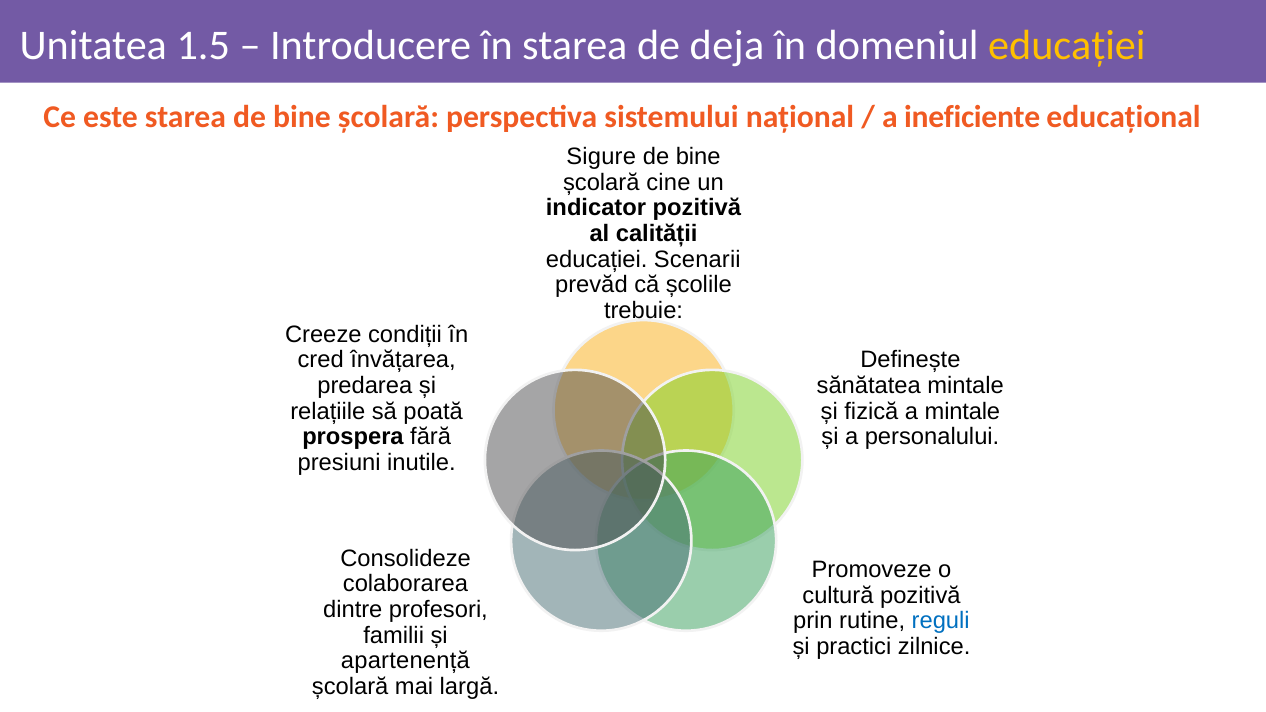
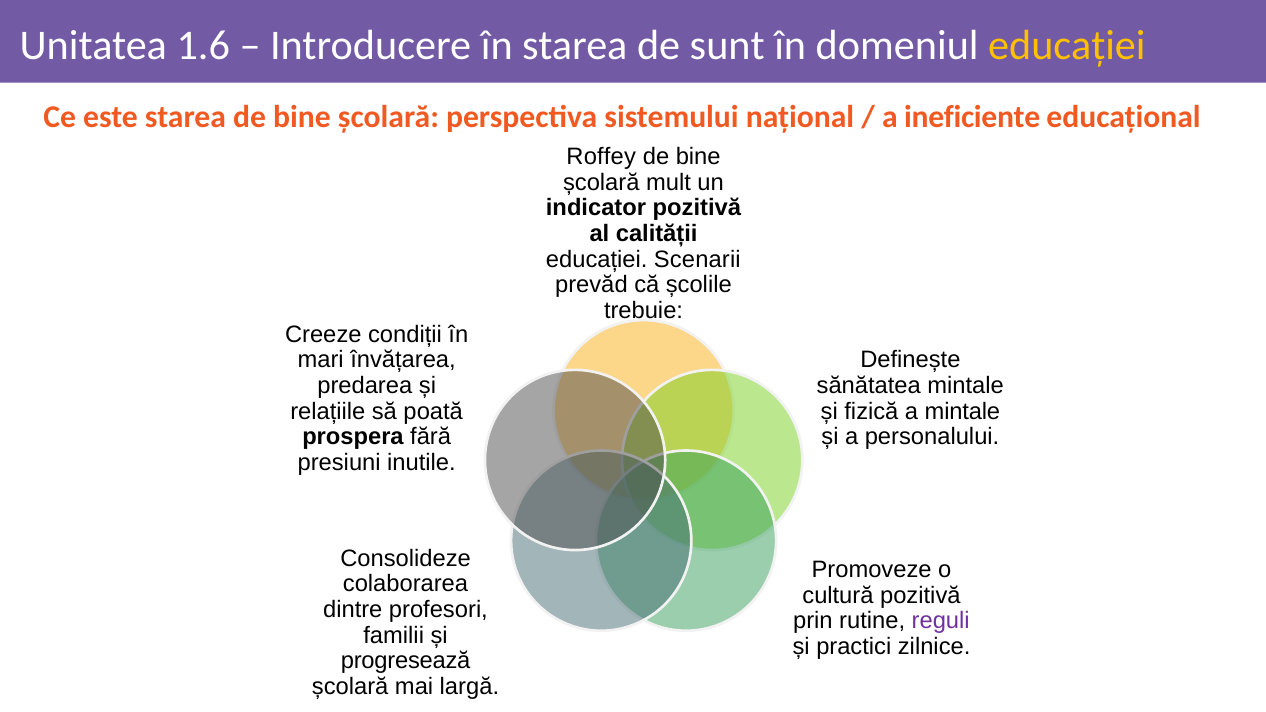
1.5: 1.5 -> 1.6 (203, 45)
deja: deja -> sunt (727, 45)
Sigure: Sigure -> Roffey (601, 157)
cine: cine -> mult (669, 182)
cred: cred -> mari (321, 360)
reguli colour: blue -> purple (941, 621)
apartenență: apartenență -> progresează (406, 661)
